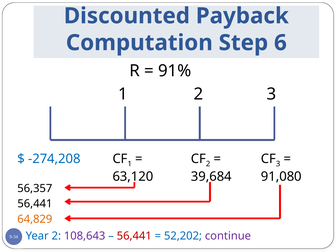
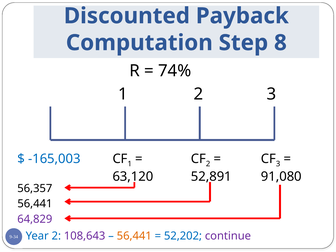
6: 6 -> 8 (280, 43)
91%: 91% -> 74% (175, 71)
-274,208: -274,208 -> -165,003 (54, 159)
39,684: 39,684 -> 52,891 (211, 177)
64,829 colour: orange -> purple (35, 219)
56,441 colour: red -> orange (134, 236)
